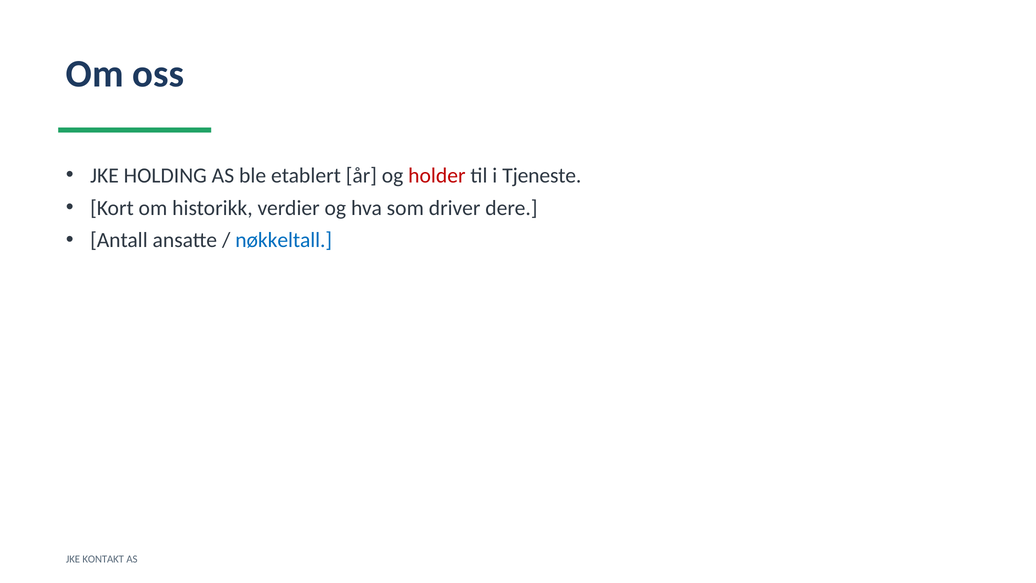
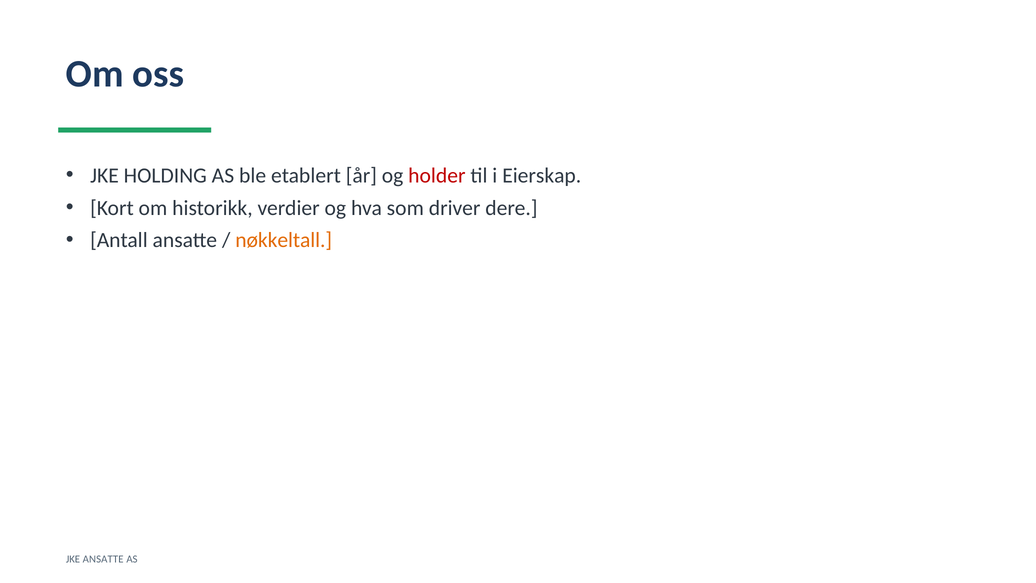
Tjeneste: Tjeneste -> Eierskap (542, 175)
nøkkeltall colour: blue -> orange (284, 240)
JKE KONTAKT: KONTAKT -> ANSATTE (103, 559)
